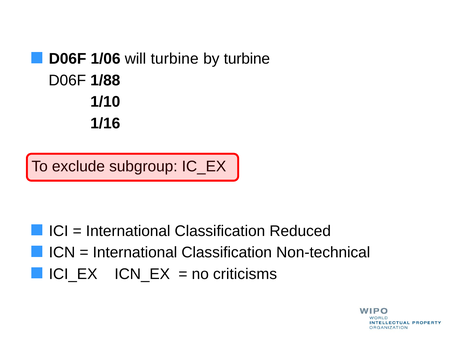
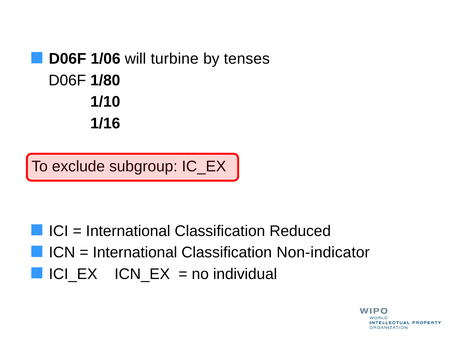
by turbine: turbine -> tenses (247, 59)
1/88: 1/88 -> 1/80 (105, 80)
Non-technical: Non-technical -> Non-indicator (323, 252)
criticisms: criticisms -> individual (245, 274)
